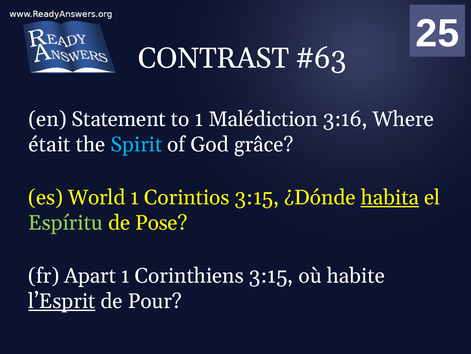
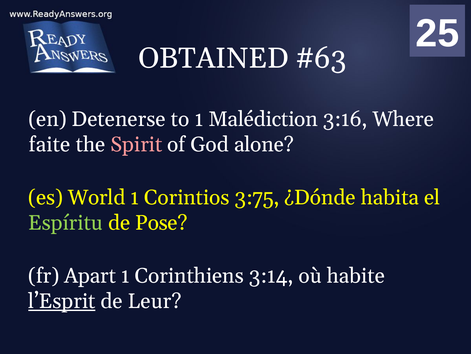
CONTRAST: CONTRAST -> OBTAINED (213, 58)
Statement: Statement -> Detenerse (119, 119)
était: était -> faite (50, 144)
Spirit colour: light blue -> pink (136, 144)
grâce: grâce -> alone (264, 144)
Corintios 3:15: 3:15 -> 3:75 (257, 197)
habita underline: present -> none (390, 197)
Corinthiens 3:15: 3:15 -> 3:14 (271, 275)
Pour: Pour -> Leur (155, 301)
